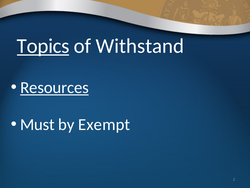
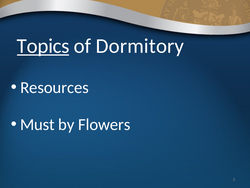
Withstand: Withstand -> Dormitory (140, 46)
Resources underline: present -> none (54, 87)
Exempt: Exempt -> Flowers (104, 124)
